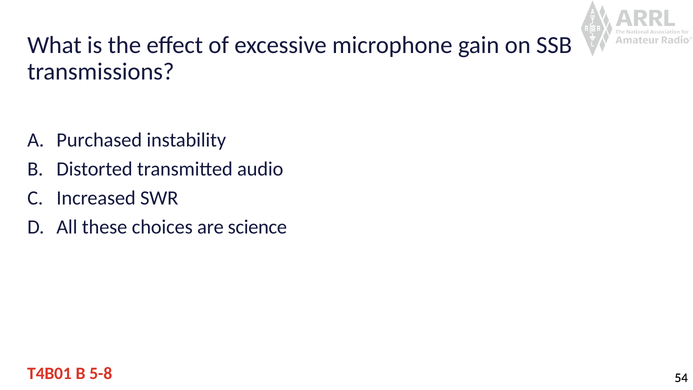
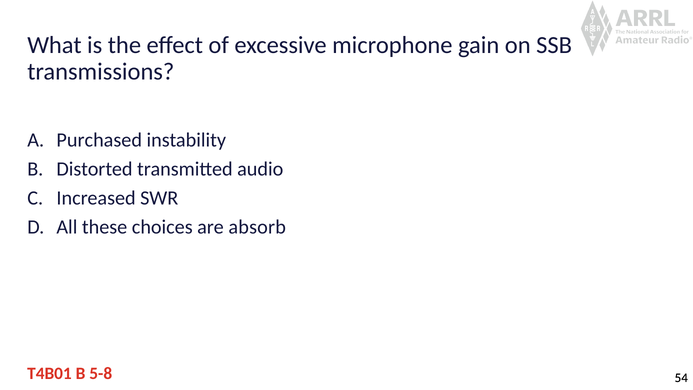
science: science -> absorb (257, 227)
